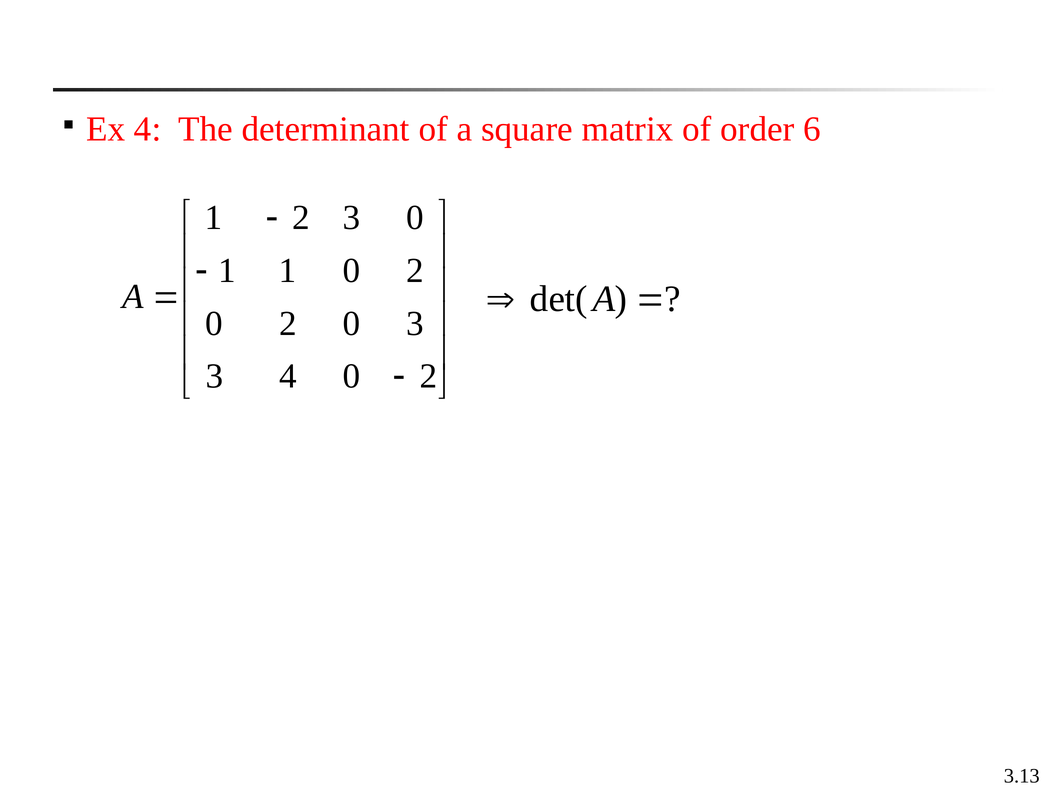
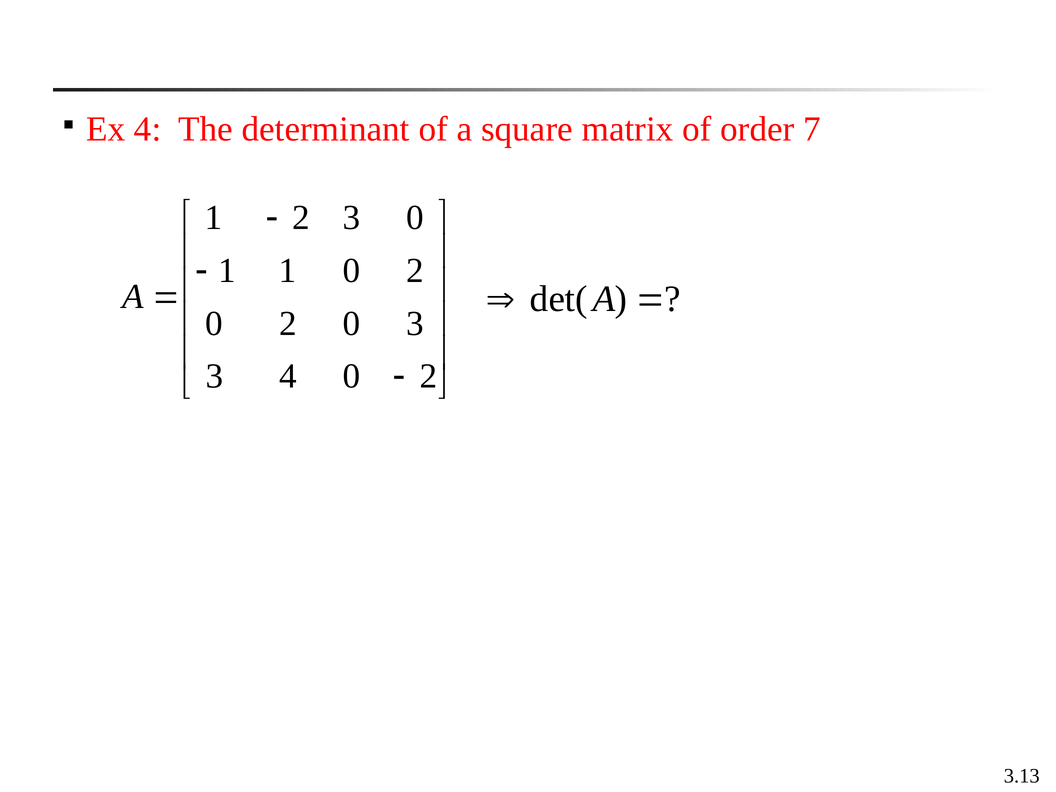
6: 6 -> 7 (812, 129)
